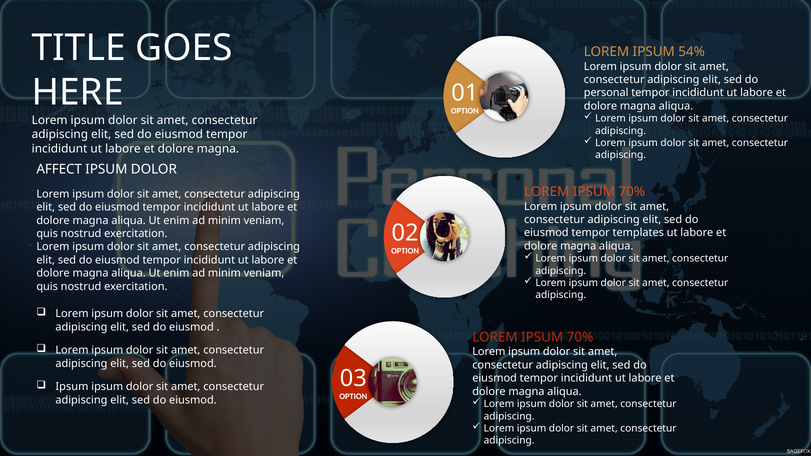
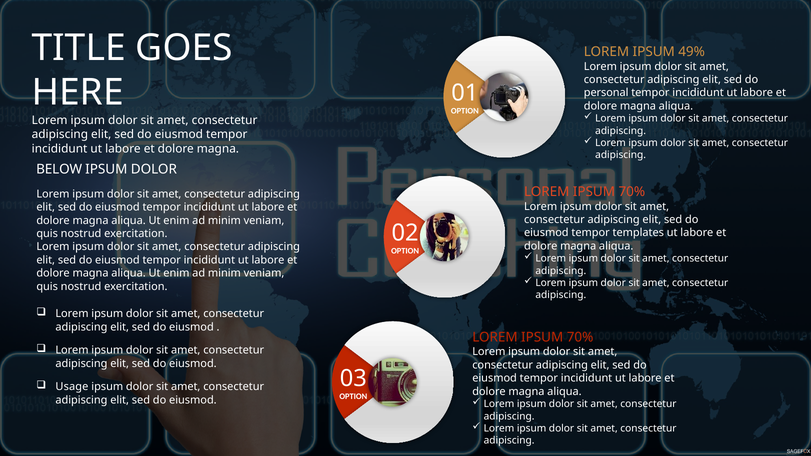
54%: 54% -> 49% (692, 52)
AFFECT: AFFECT -> BELOW (59, 169)
Ipsum: Ipsum -> Usage (72, 387)
